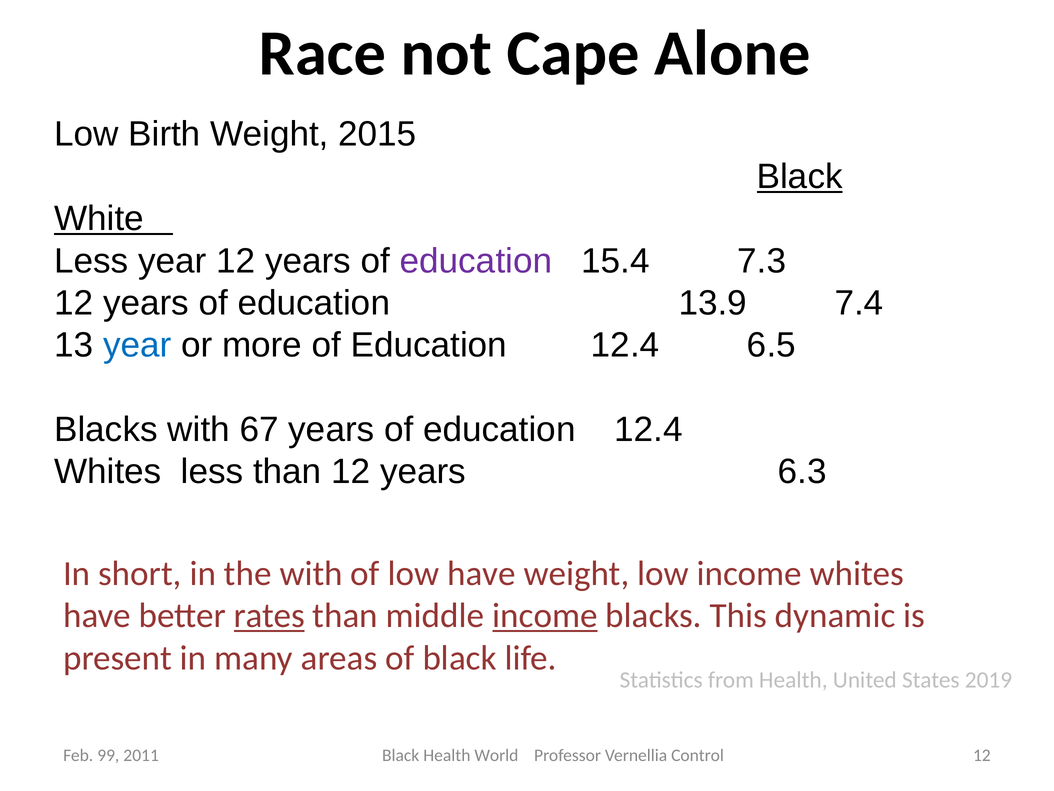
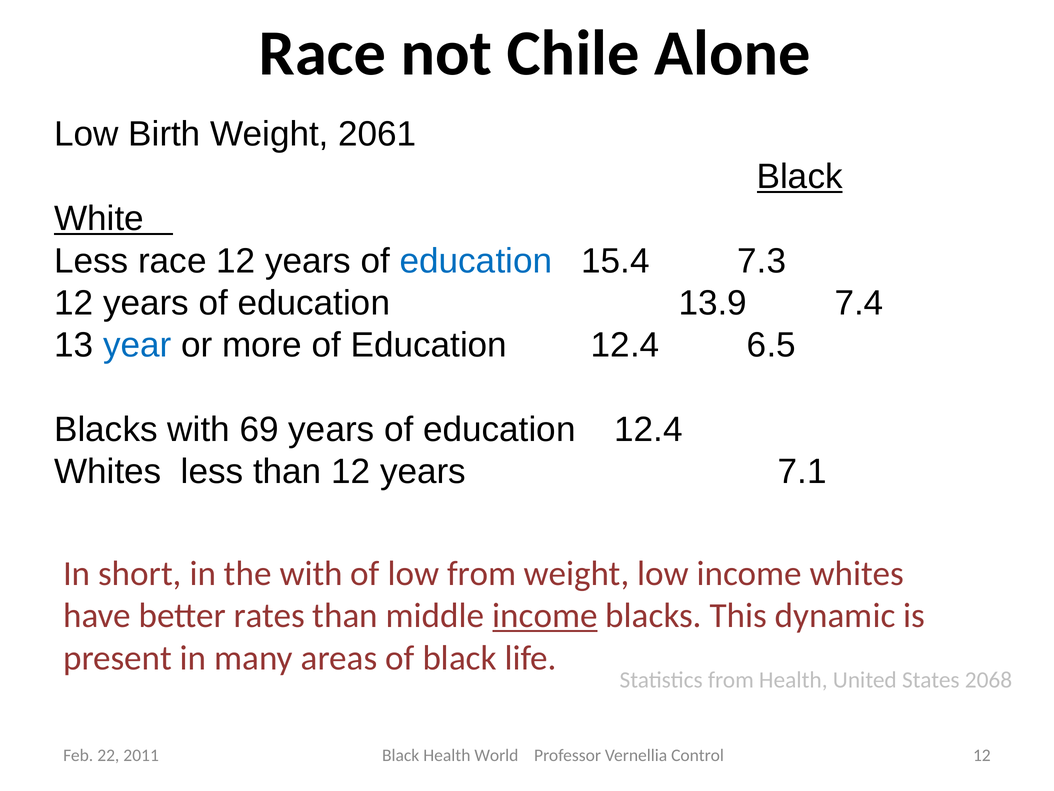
Cape: Cape -> Chile (573, 54)
2015: 2015 -> 2061 (377, 134)
Less year: year -> race (172, 261)
education colour: purple -> blue (476, 261)
67: 67 -> 69 (259, 429)
6.3: 6.3 -> 7.1 (802, 472)
low have: have -> from (482, 573)
rates underline: present -> none (269, 615)
2019: 2019 -> 2068 (988, 680)
99: 99 -> 22 (108, 755)
